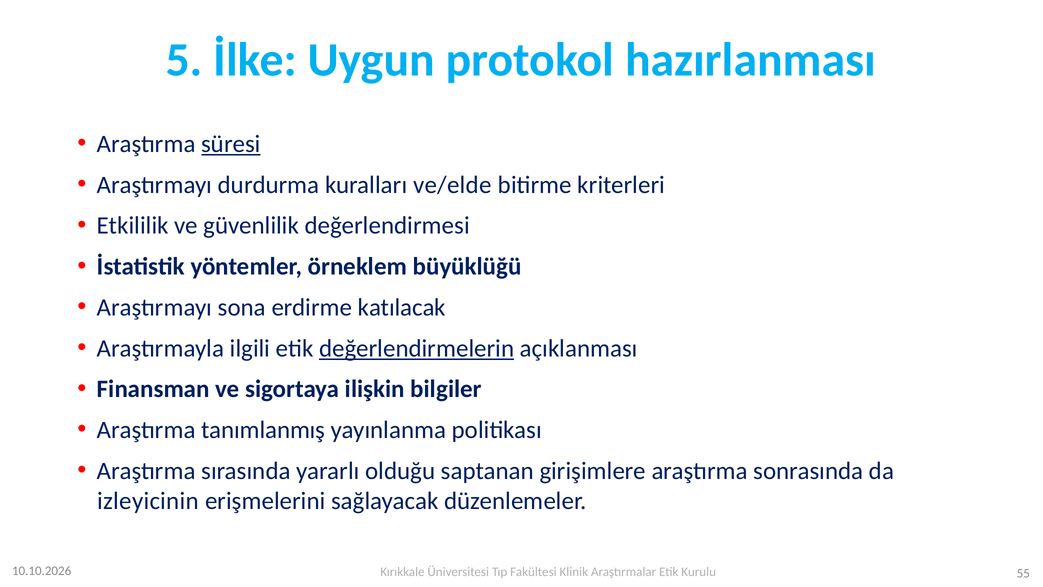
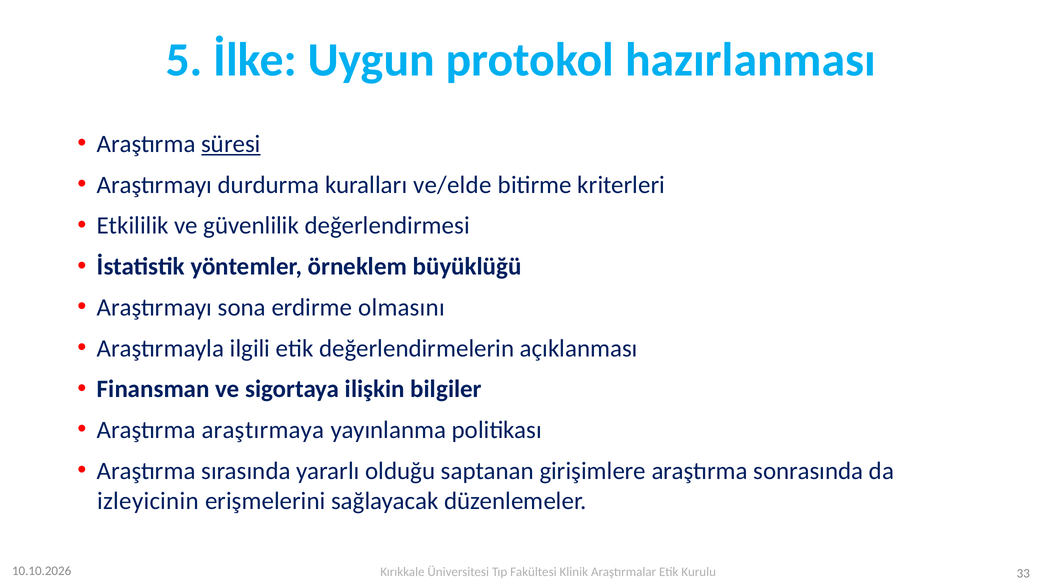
katılacak: katılacak -> olmasını (402, 307)
değerlendirmelerin underline: present -> none (417, 348)
tanımlanmış: tanımlanmış -> araştırmaya (263, 430)
55: 55 -> 33 (1023, 573)
